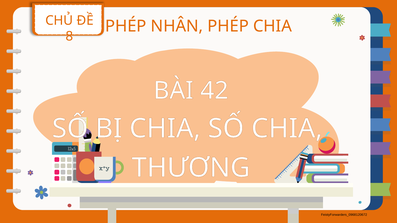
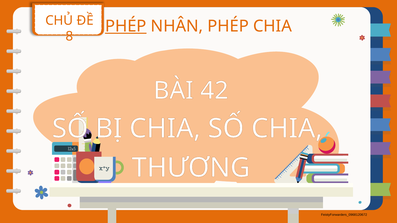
PHÉP underline: none -> present (126, 26)
